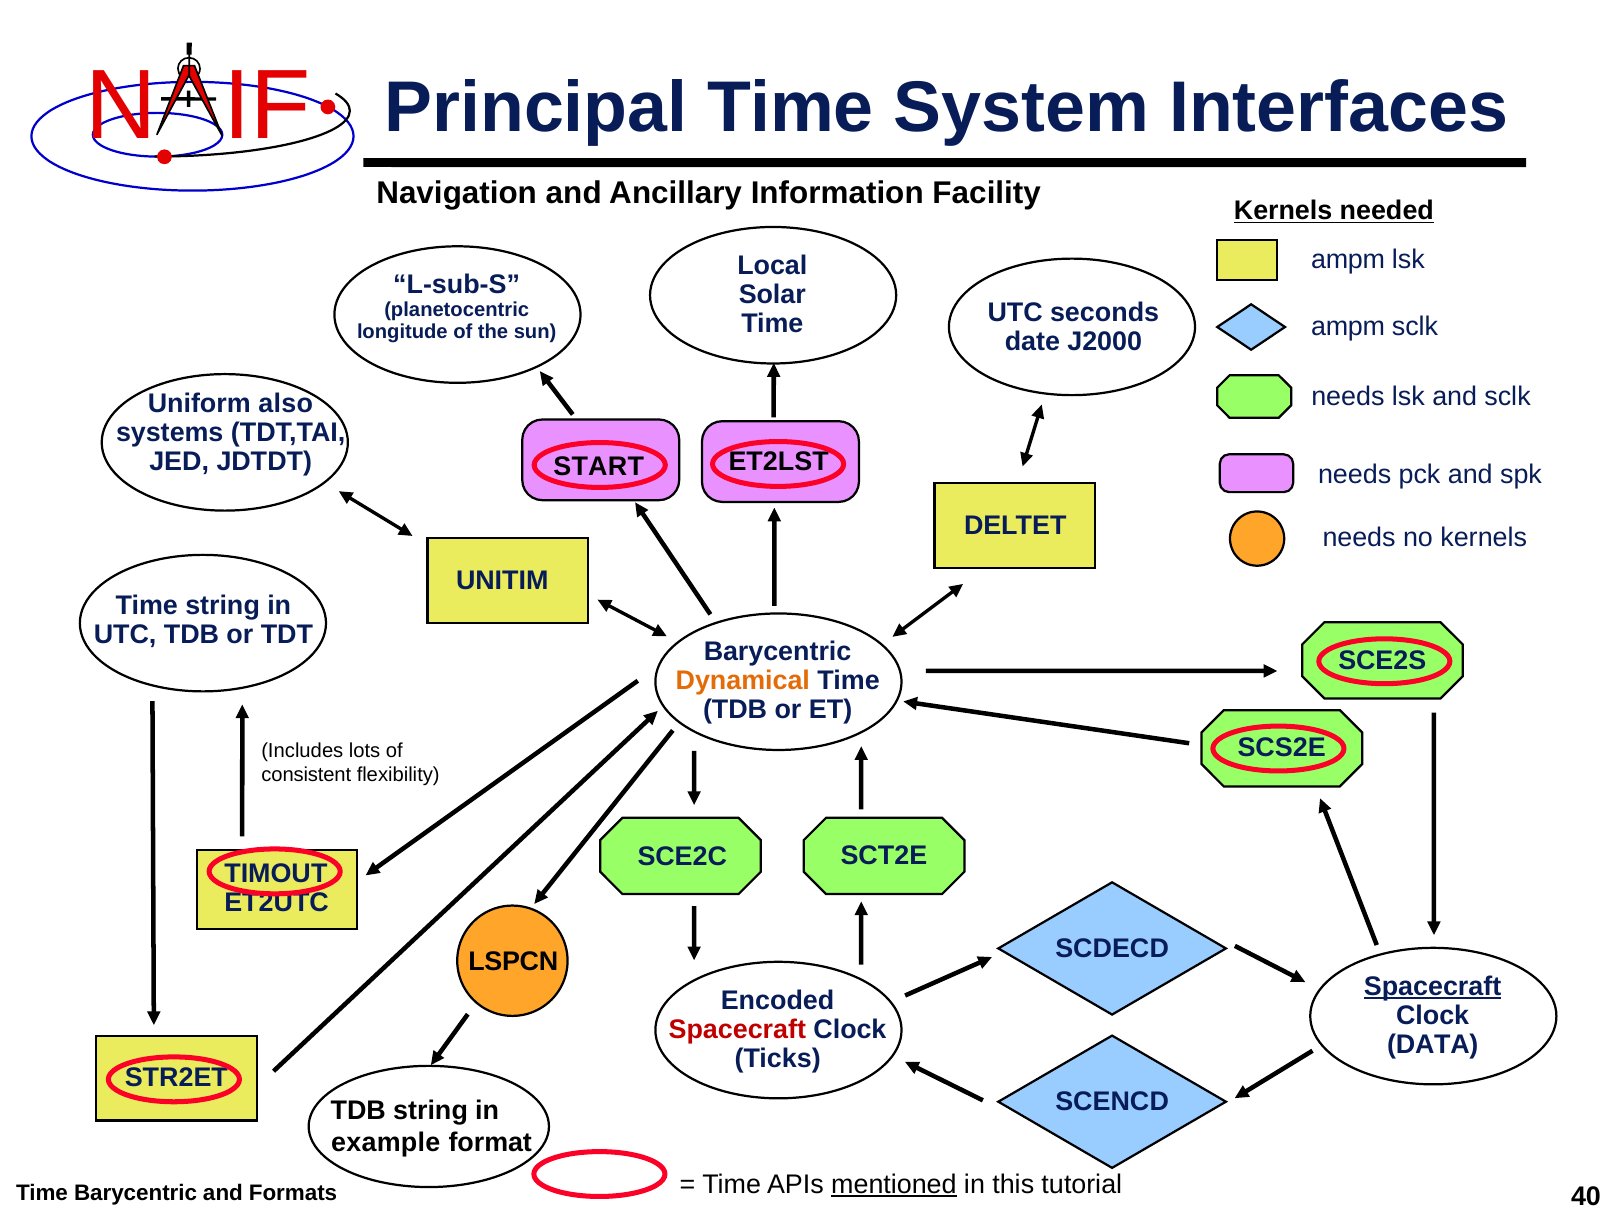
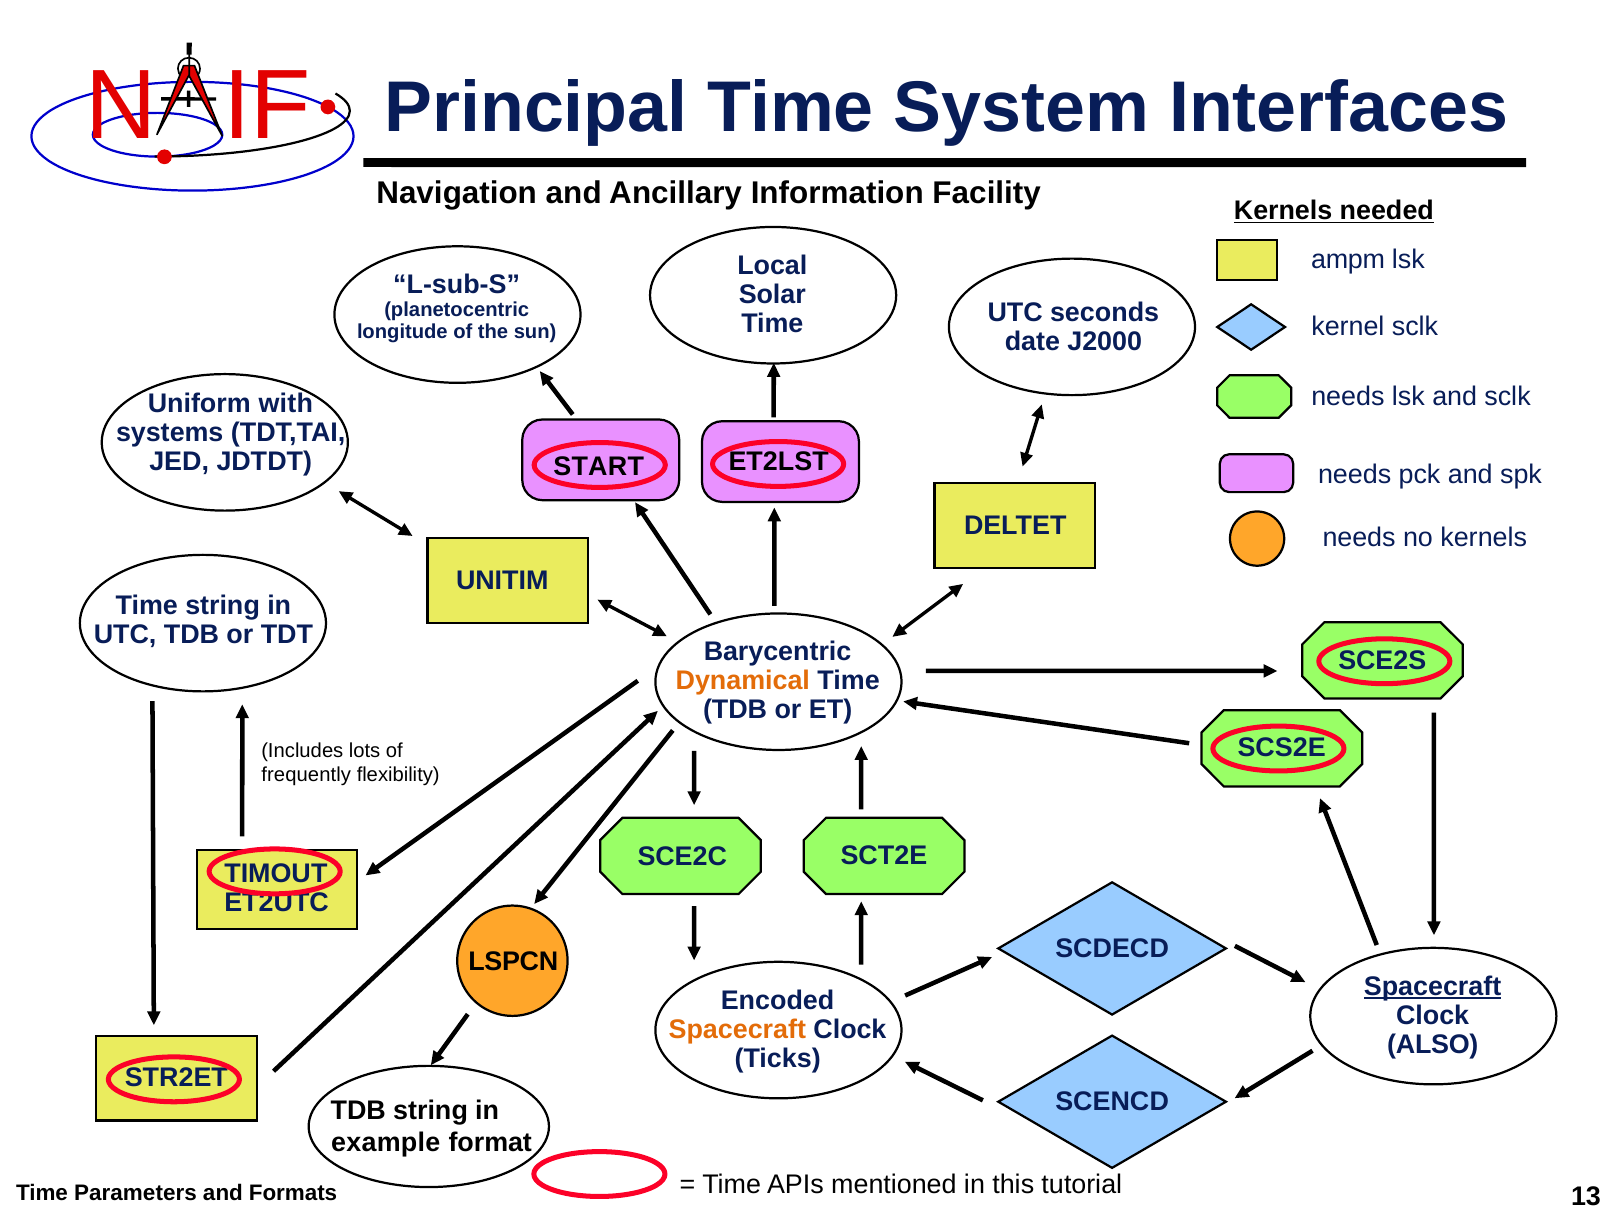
ampm: ampm -> kernel (1348, 327)
also: also -> with (286, 404)
consistent: consistent -> frequently (306, 775)
Spacecraft colour: red -> orange (737, 1030)
DATA: DATA -> ALSO (1433, 1045)
mentioned underline: present -> none (894, 1185)
Time Barycentric: Barycentric -> Parameters (135, 1194)
40: 40 -> 13 (1586, 1197)
